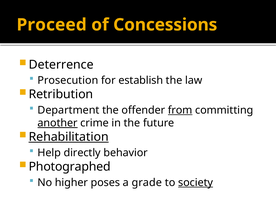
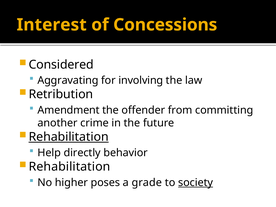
Proceed: Proceed -> Interest (52, 25)
Deterrence: Deterrence -> Considered (61, 65)
Prosecution: Prosecution -> Aggravating (68, 80)
establish: establish -> involving (141, 80)
Department: Department -> Amendment (69, 110)
from underline: present -> none (180, 110)
another underline: present -> none (58, 123)
Photographed: Photographed -> Rehabilitation (70, 167)
